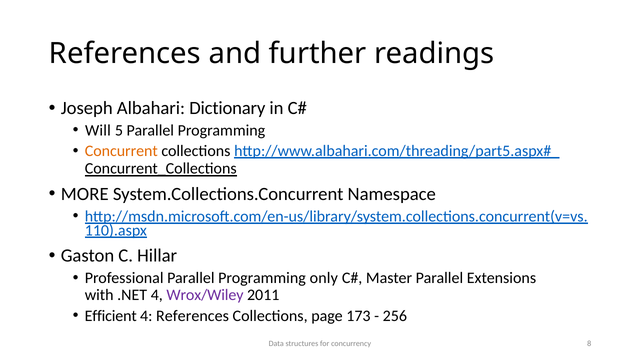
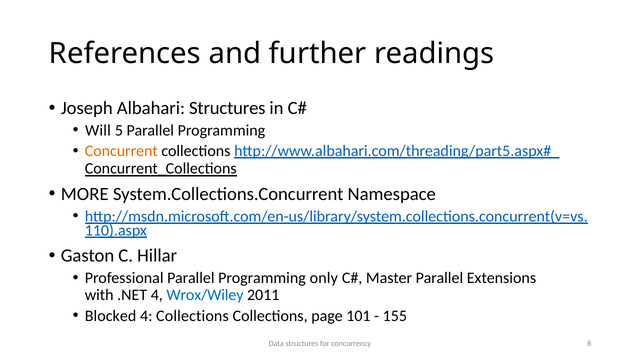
Albahari Dictionary: Dictionary -> Structures (227, 108)
Wrox/Wiley colour: purple -> blue (205, 295)
Efficient: Efficient -> Blocked (111, 316)
4 References: References -> Collections (192, 316)
173: 173 -> 101 (358, 316)
256: 256 -> 155 (395, 316)
